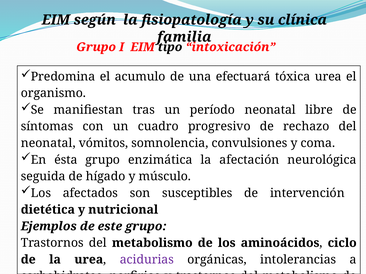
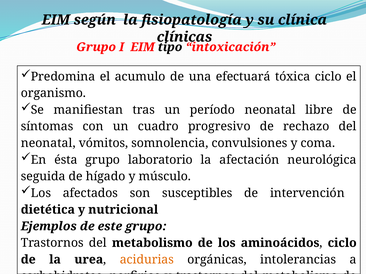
familia: familia -> clínicas (184, 37)
tóxica urea: urea -> ciclo (328, 77)
enzimática: enzimática -> laboratorio (160, 160)
acidurias colour: purple -> orange (147, 260)
